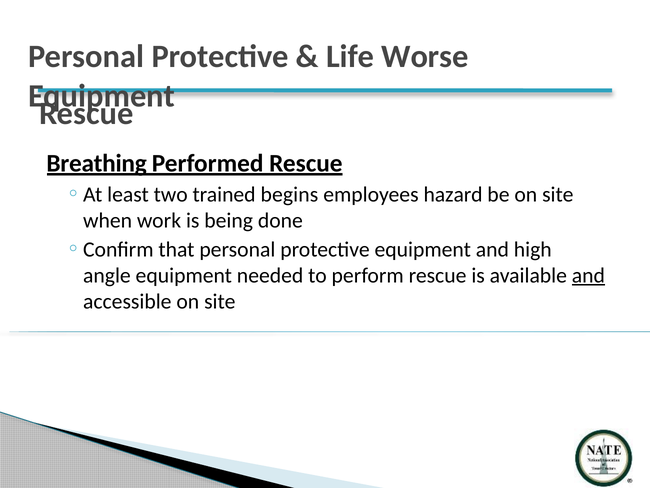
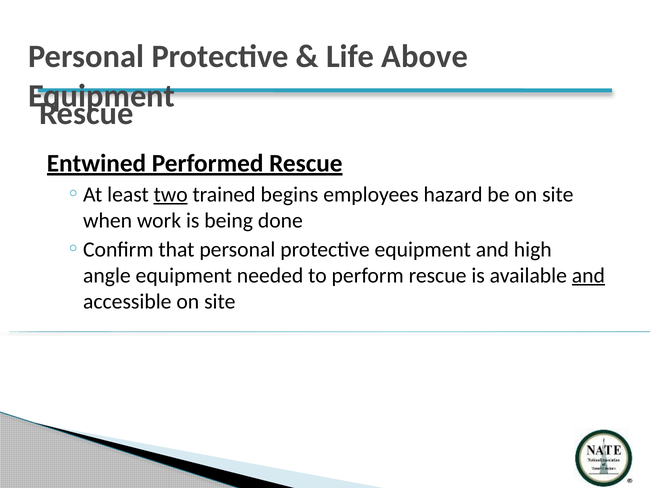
Worse: Worse -> Above (425, 57)
Breathing: Breathing -> Entwined (96, 163)
two underline: none -> present (171, 194)
